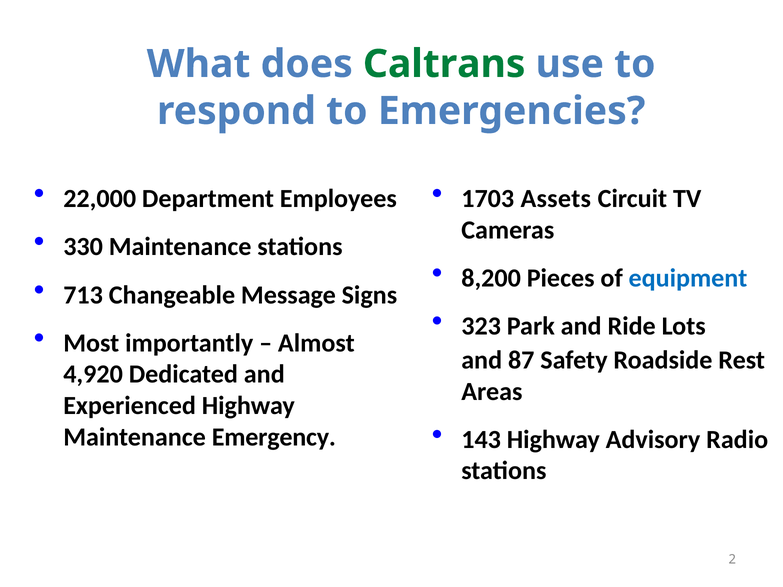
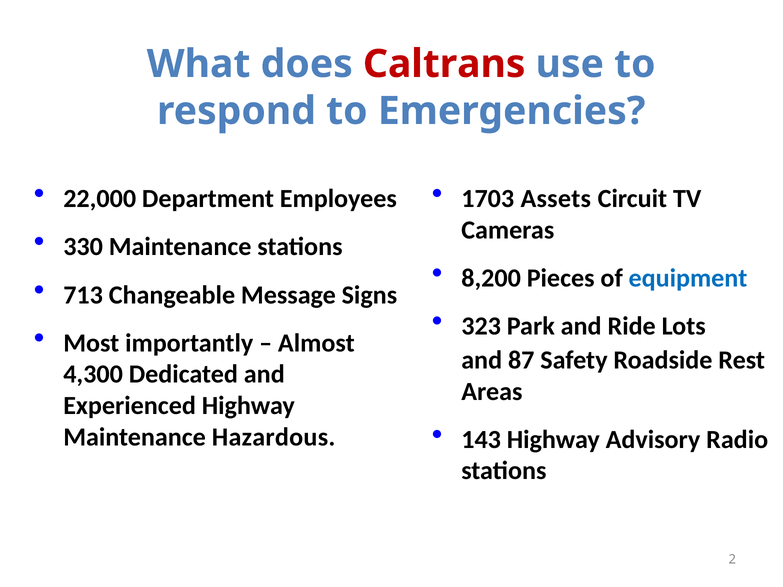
Caltrans colour: green -> red (444, 64)
4,920: 4,920 -> 4,300 (93, 374)
Emergency: Emergency -> Hazardous (274, 437)
